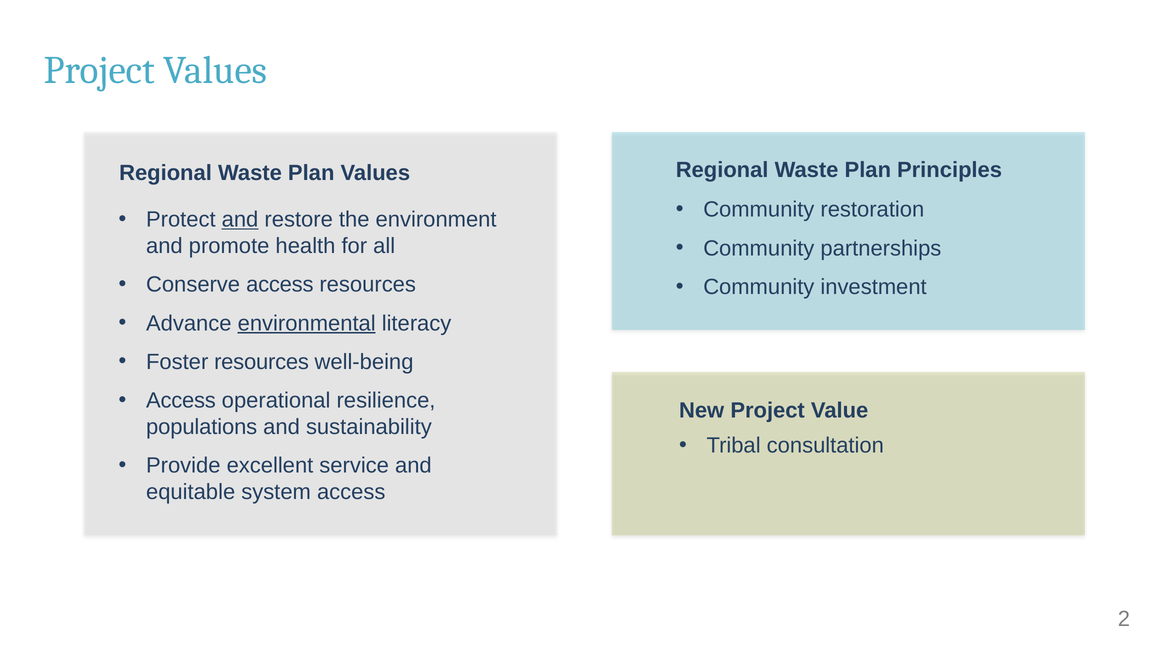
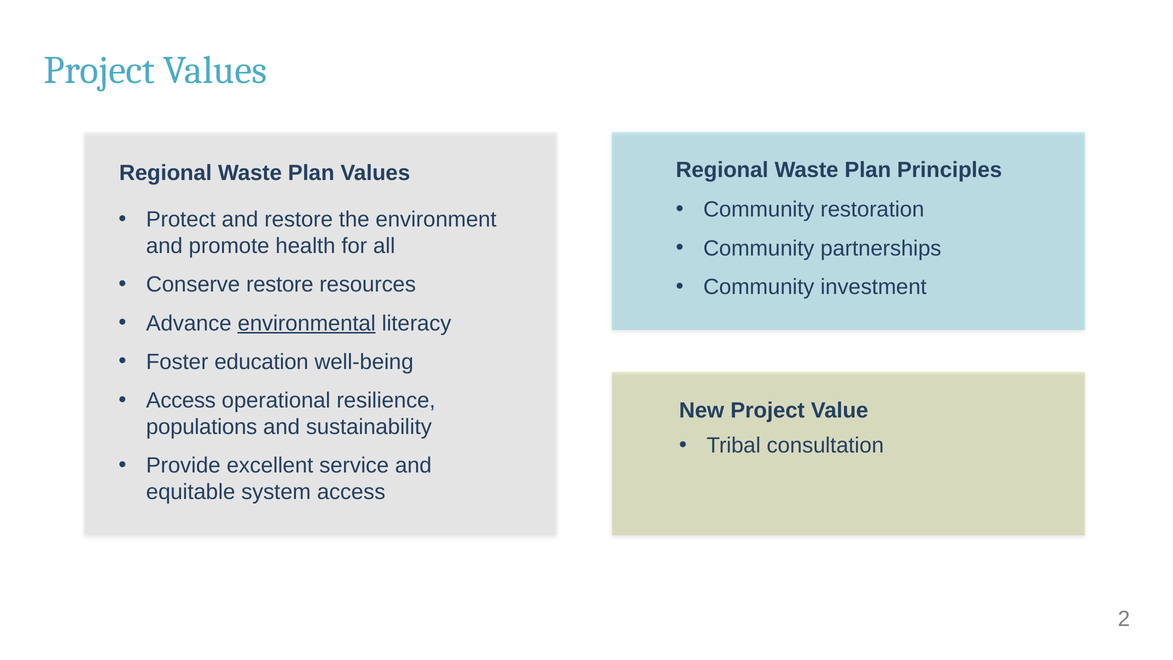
and underline: present -> none (240, 220)
Conserve access: access -> restore (280, 285)
Foster resources: resources -> education (261, 362)
